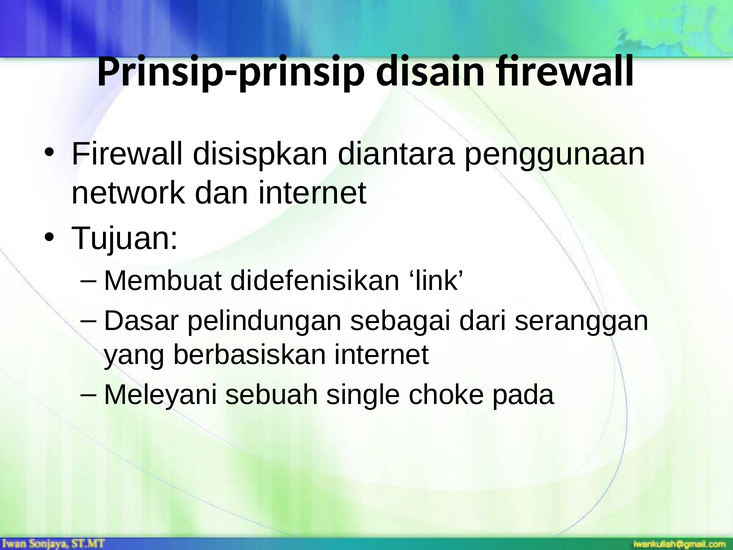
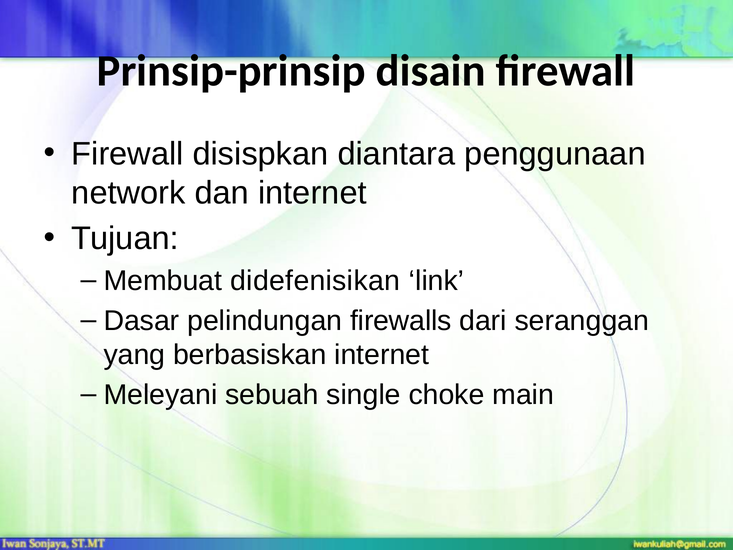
sebagai: sebagai -> firewalls (401, 321)
pada: pada -> main (523, 395)
